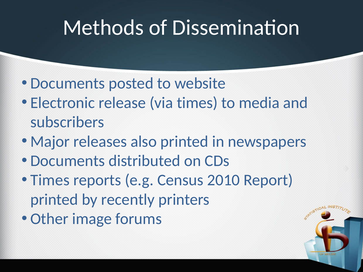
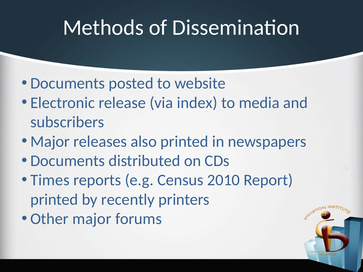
via times: times -> index (197, 103)
Other image: image -> major (92, 219)
